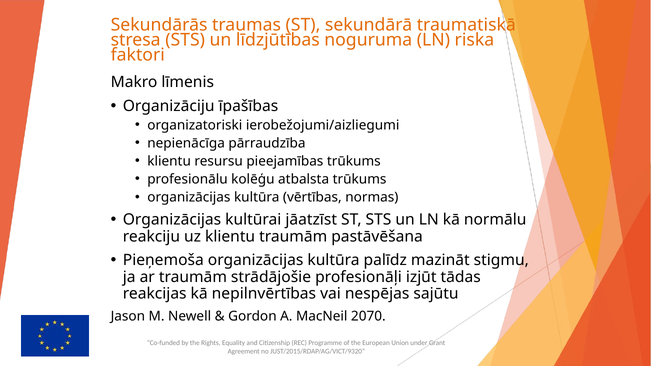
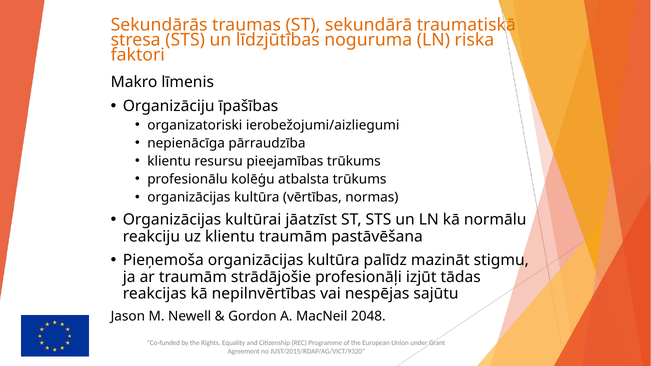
2070: 2070 -> 2048 (368, 316)
